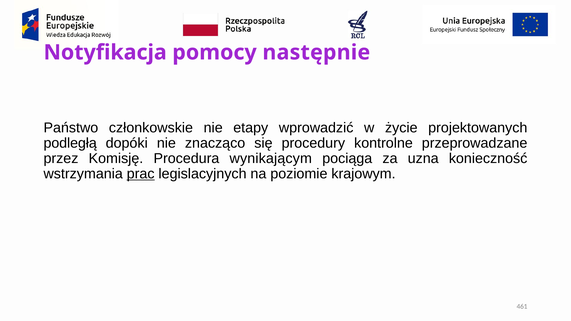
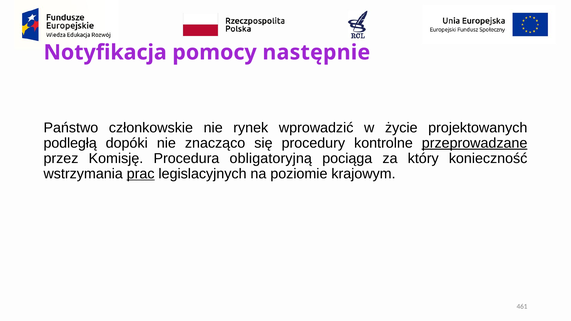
etapy: etapy -> rynek (251, 128)
przeprowadzane underline: none -> present (475, 143)
wynikającym: wynikającym -> obligatoryjną (271, 159)
uzna: uzna -> który (423, 159)
